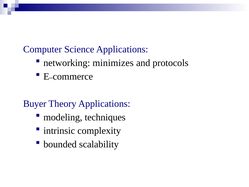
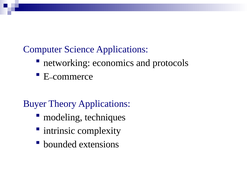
minimizes: minimizes -> economics (113, 63)
scalability: scalability -> extensions (99, 144)
